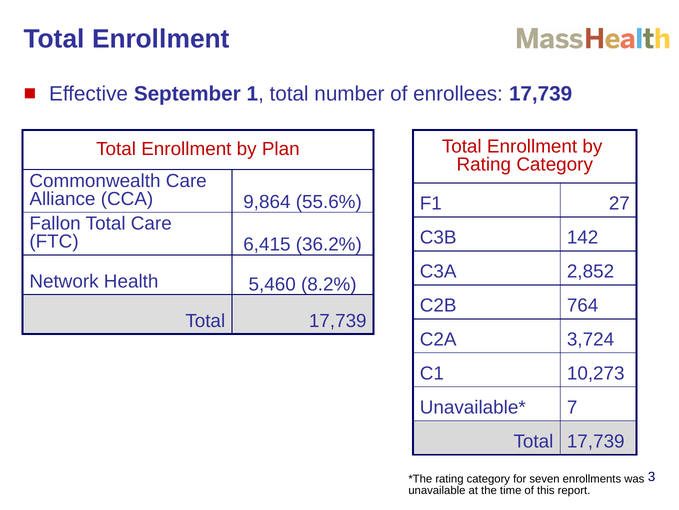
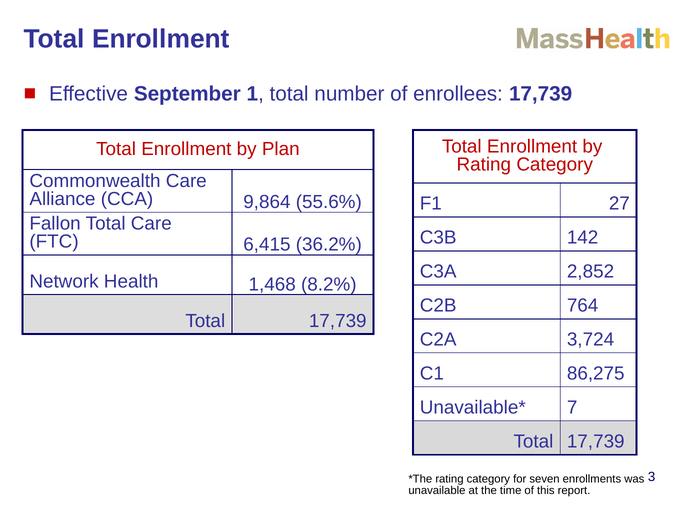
5,460: 5,460 -> 1,468 (272, 284)
10,273: 10,273 -> 86,275 (596, 373)
